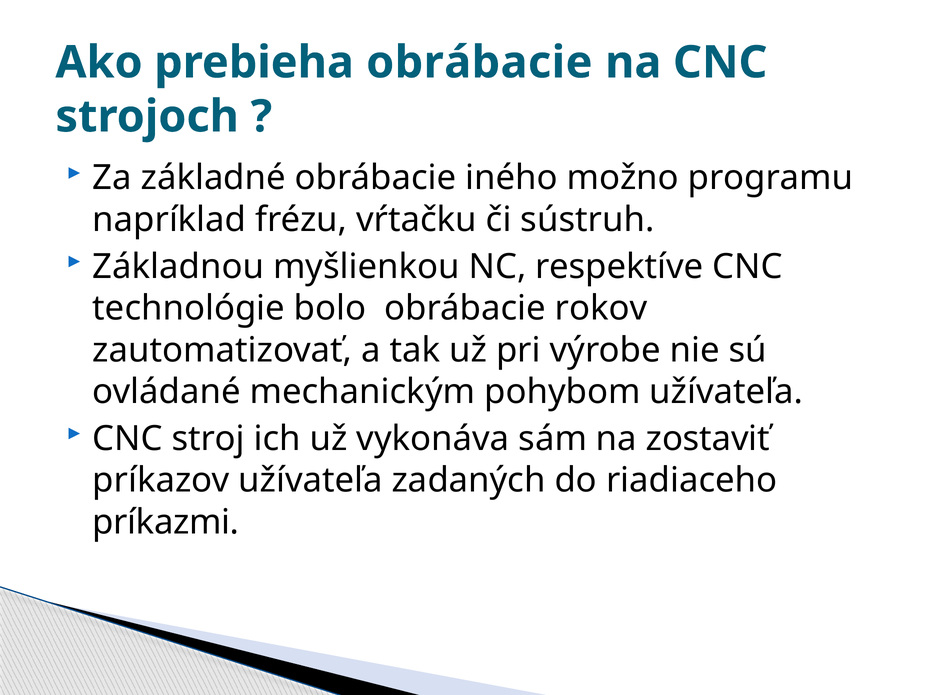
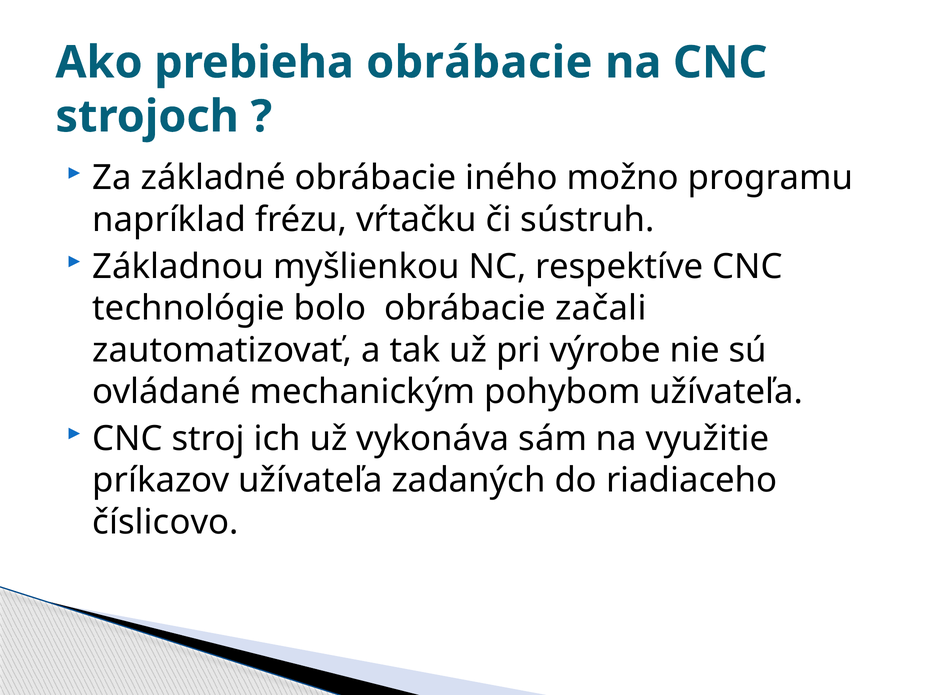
rokov: rokov -> začali (601, 308)
zostaviť: zostaviť -> využitie (708, 438)
príkazmi: príkazmi -> číslicovo (166, 522)
